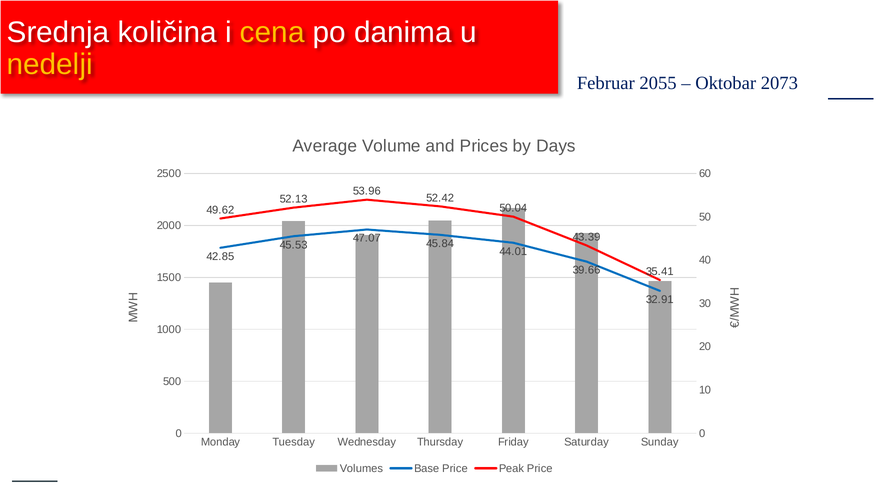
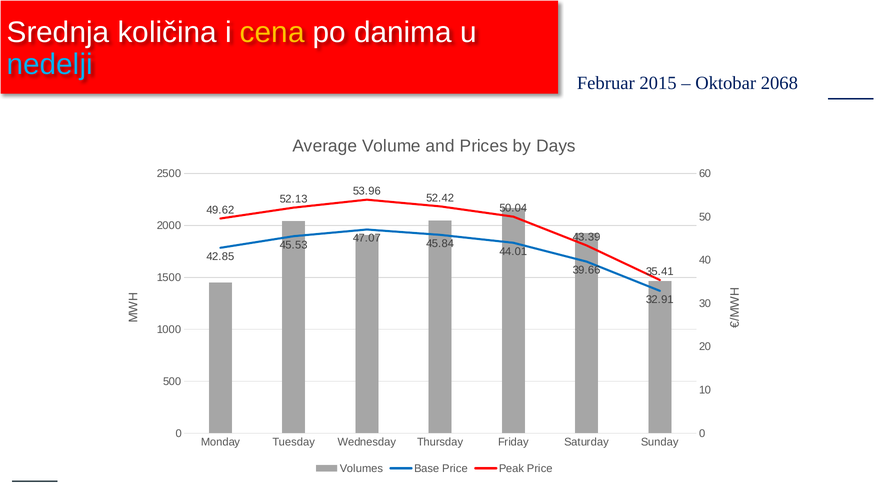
nedelji colour: yellow -> light blue (50, 64)
2055: 2055 -> 2015 (658, 83)
2073: 2073 -> 2068 (779, 83)
